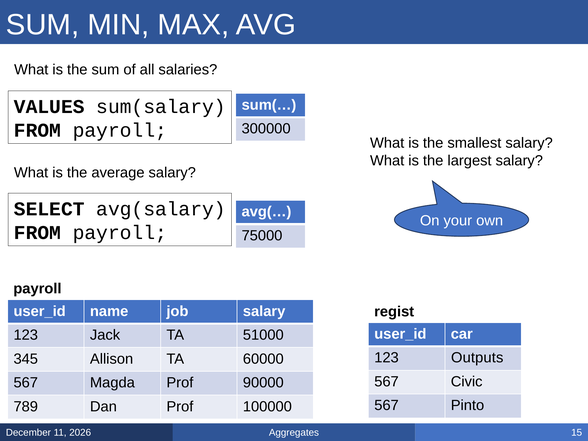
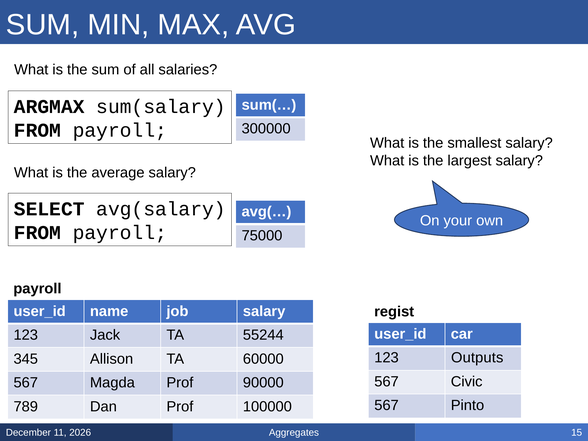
VALUES: VALUES -> ARGMAX (49, 107)
51000: 51000 -> 55244 (263, 335)
